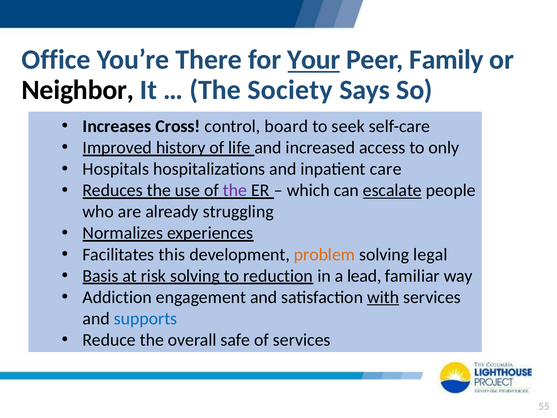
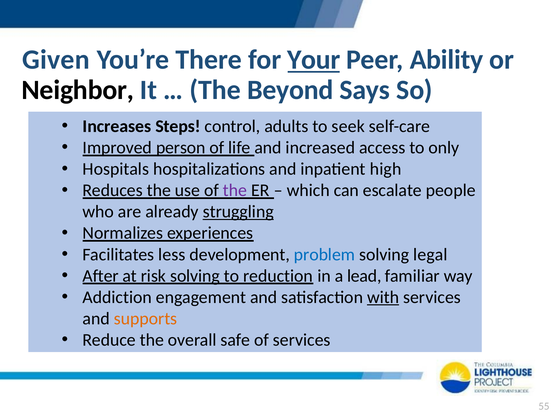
Office: Office -> Given (56, 60)
Family: Family -> Ability (446, 60)
Society: Society -> Beyond (290, 90)
Cross: Cross -> Steps (178, 126)
board: board -> adults (286, 126)
history: history -> person (181, 148)
care: care -> high (386, 169)
escalate underline: present -> none (392, 190)
struggling underline: none -> present (238, 212)
this: this -> less (172, 254)
problem colour: orange -> blue (324, 254)
Basis: Basis -> After (101, 276)
supports colour: blue -> orange (146, 318)
